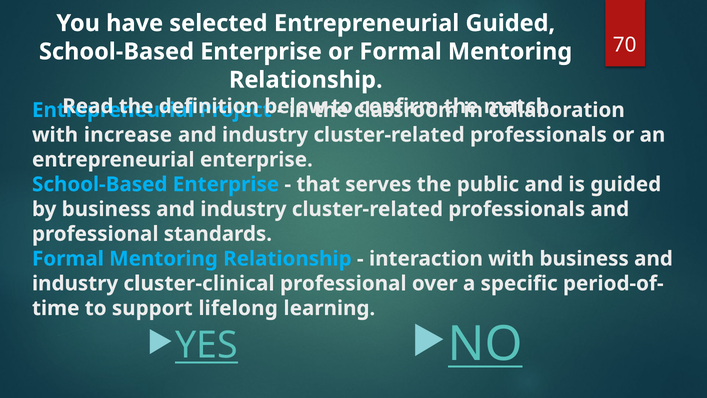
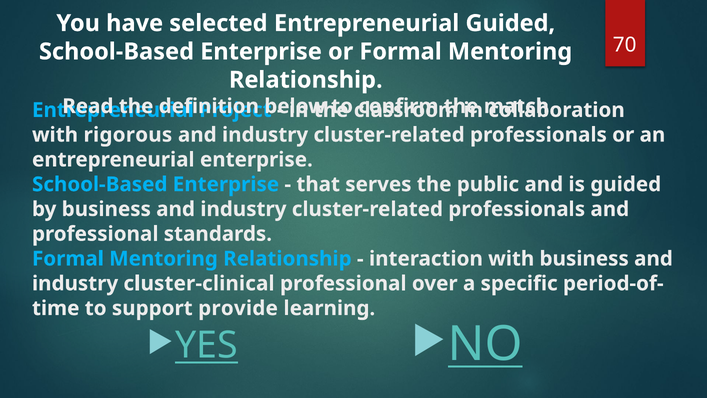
increase: increase -> rigorous (128, 135)
lifelong: lifelong -> provide (238, 308)
